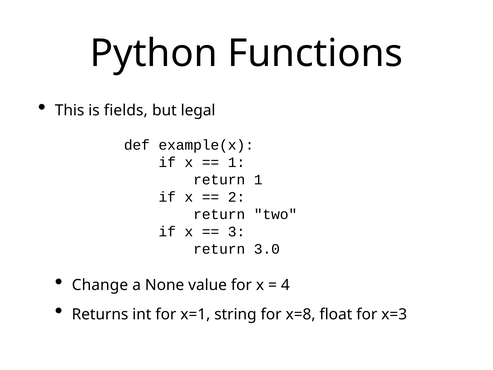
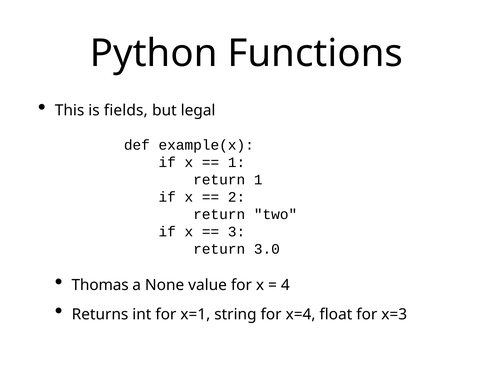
Change: Change -> Thomas (100, 285)
x=8: x=8 -> x=4 (301, 314)
